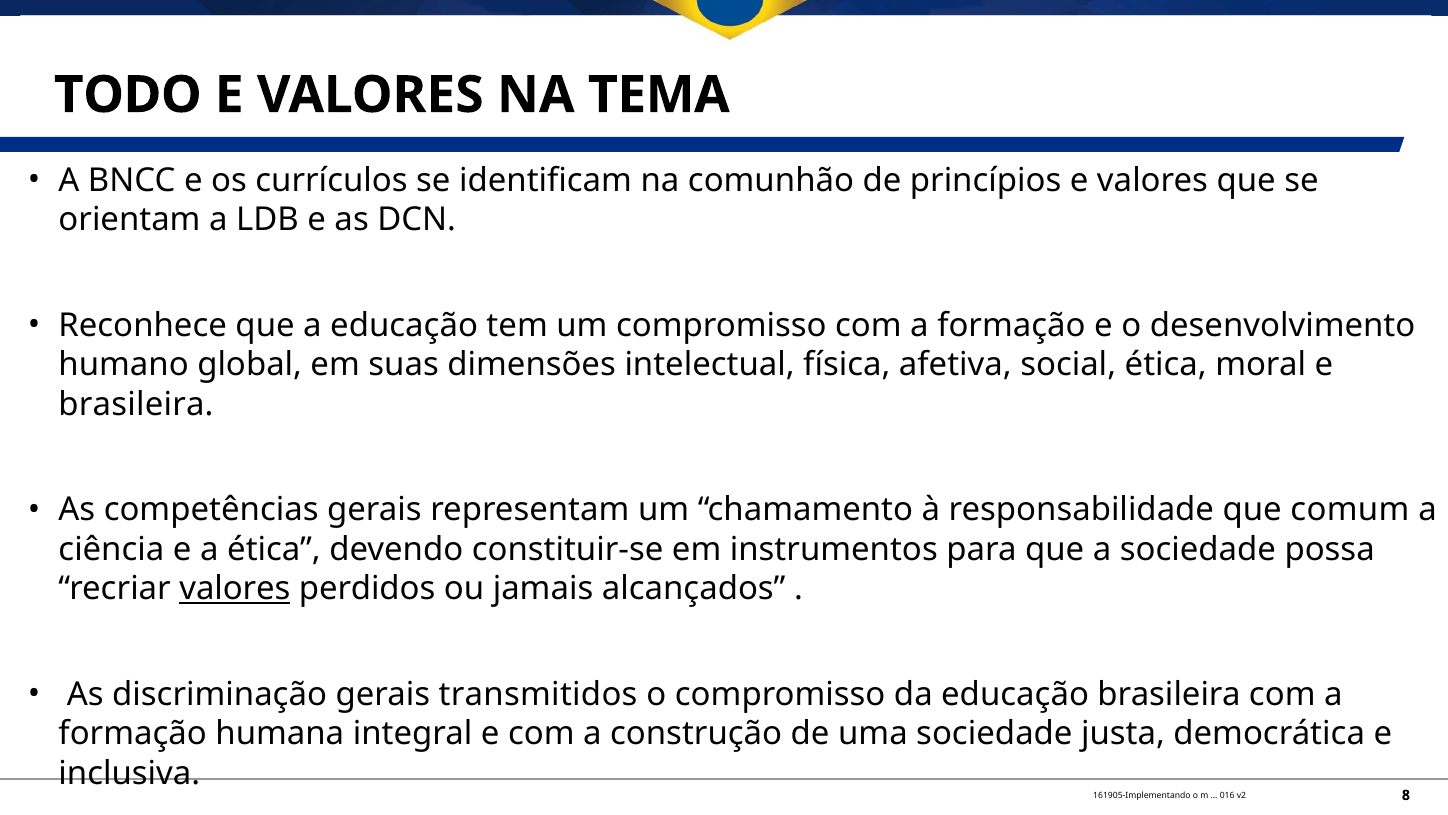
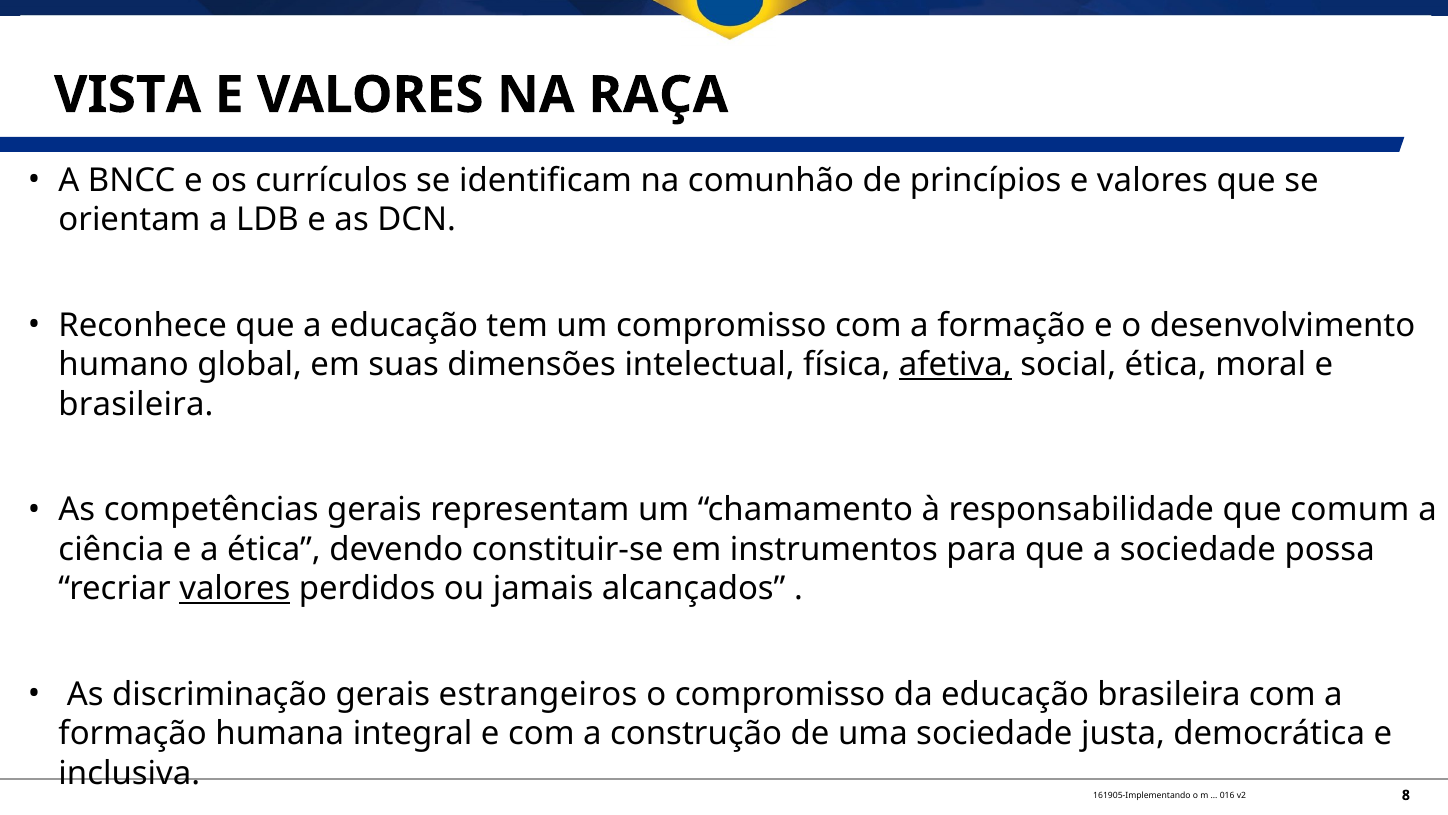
TODO: TODO -> VISTA (128, 95)
TEMA: TEMA -> RAÇA (658, 95)
afetiva underline: none -> present (955, 364)
transmitidos: transmitidos -> estrangeiros (538, 694)
